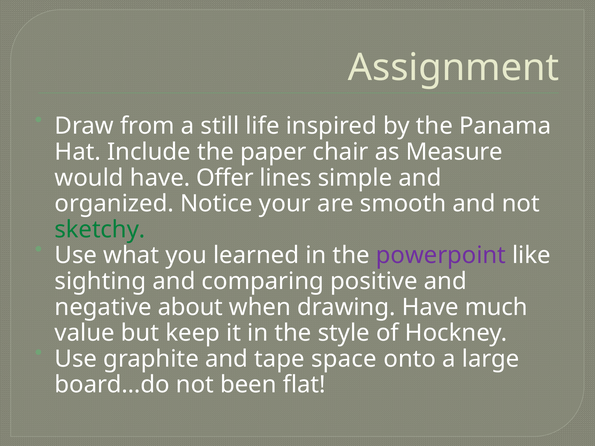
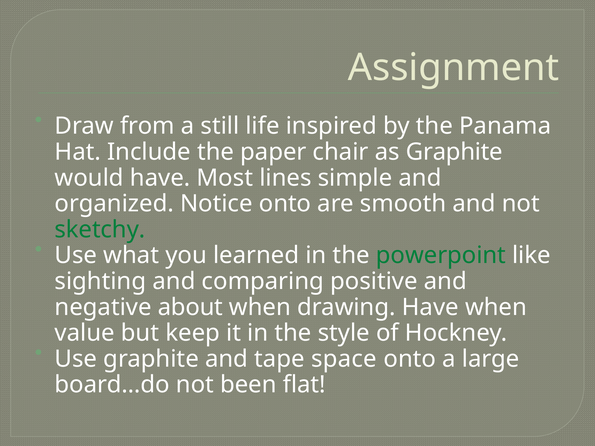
as Measure: Measure -> Graphite (454, 152)
Offer: Offer -> Most (225, 178)
Notice your: your -> onto (285, 204)
powerpoint colour: purple -> green (441, 256)
Have much: much -> when (496, 307)
